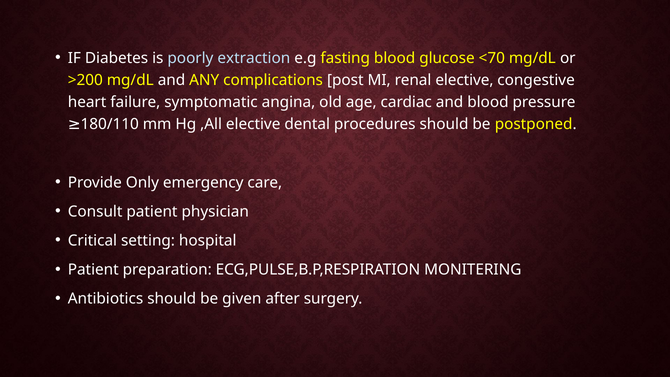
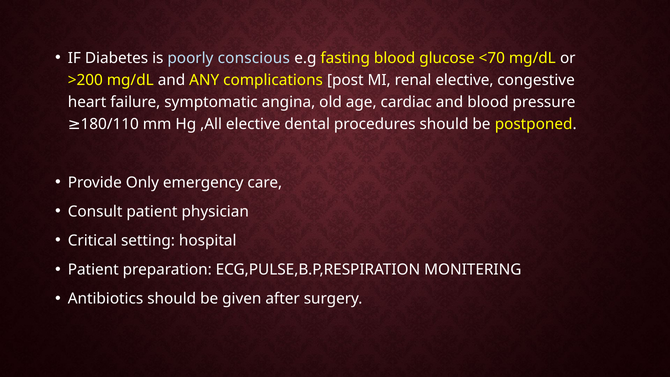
extraction: extraction -> conscious (254, 58)
